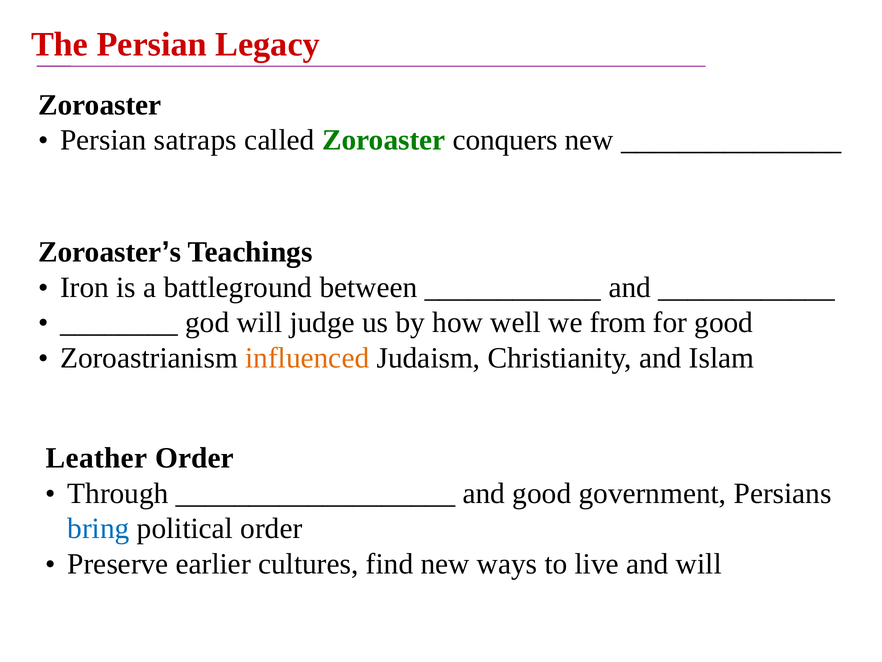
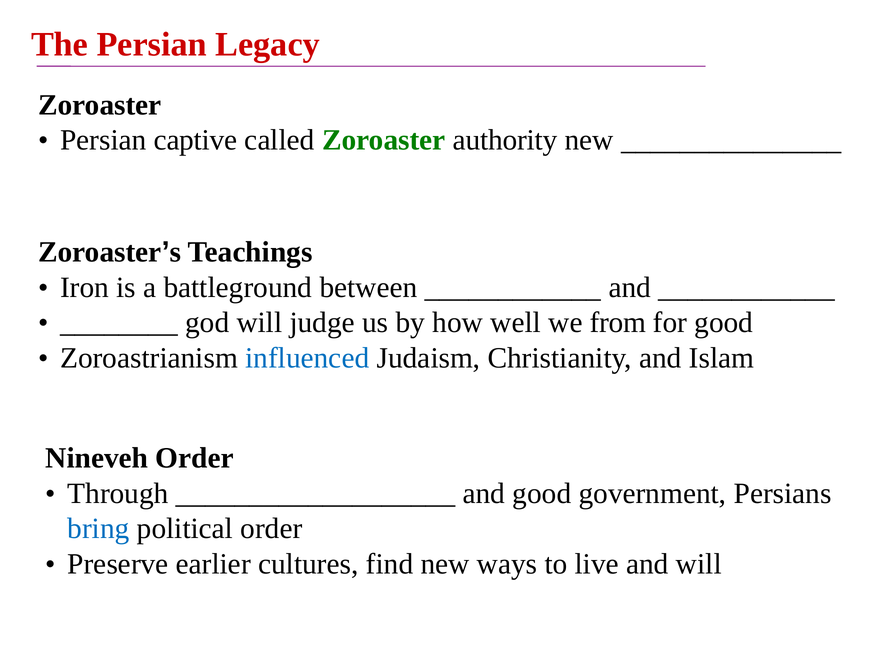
satraps: satraps -> captive (196, 140)
conquers: conquers -> authority (505, 140)
influenced colour: orange -> blue (307, 358)
Leather: Leather -> Nineveh (97, 458)
